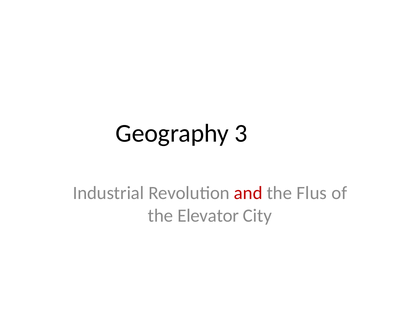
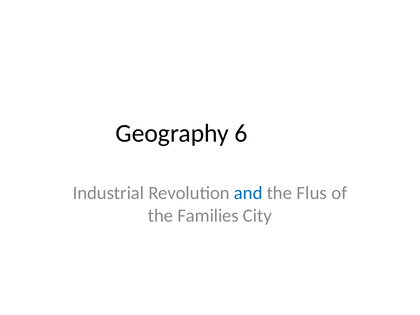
3: 3 -> 6 (241, 133)
and colour: red -> blue (248, 193)
Elevator: Elevator -> Families (208, 216)
